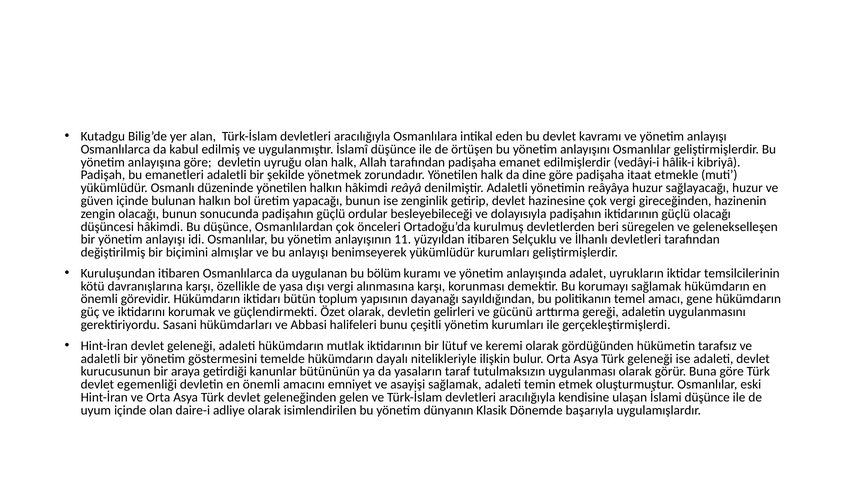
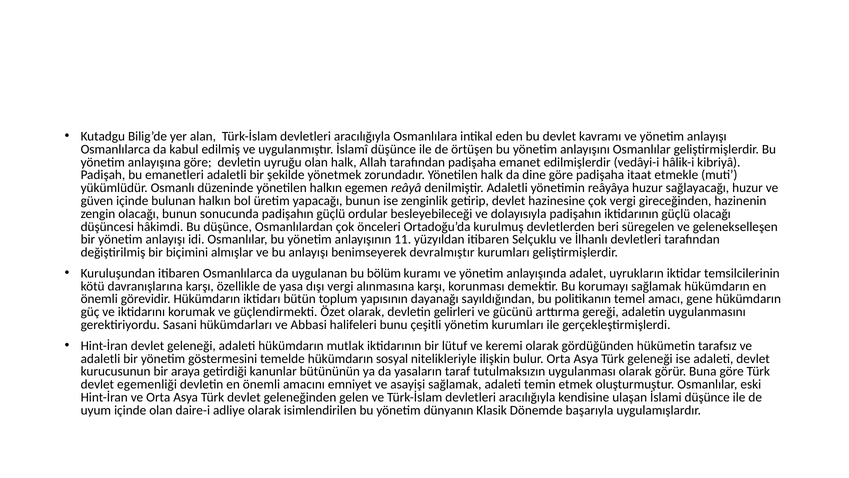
halkın hâkimdi: hâkimdi -> egemen (366, 188)
benimseyerek yükümlüdür: yükümlüdür -> devralmıştır (442, 252)
dayalı: dayalı -> sosyal (392, 358)
